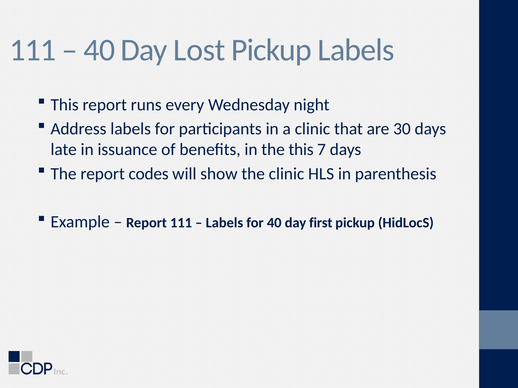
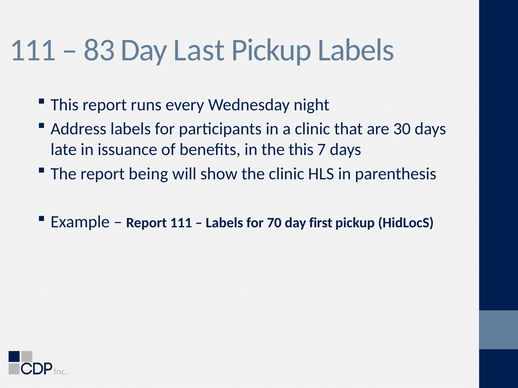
40: 40 -> 83 (99, 50)
Lost: Lost -> Last (199, 50)
codes: codes -> being (148, 174)
for 40: 40 -> 70 (274, 223)
